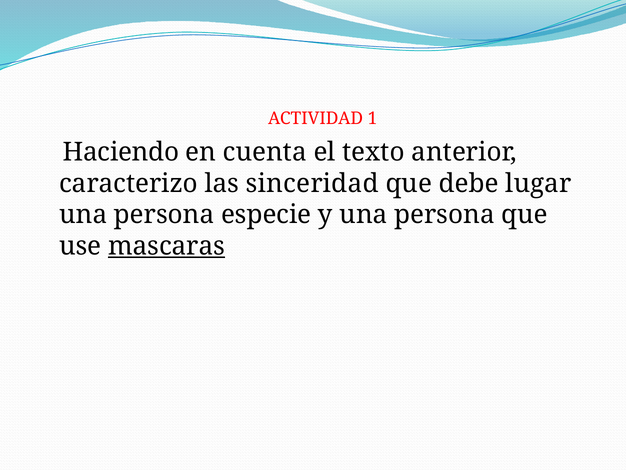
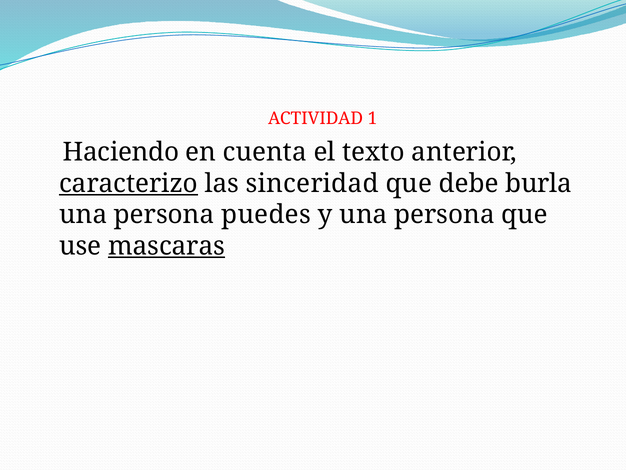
caracterizo underline: none -> present (129, 183)
lugar: lugar -> burla (539, 183)
especie: especie -> puedes (266, 215)
